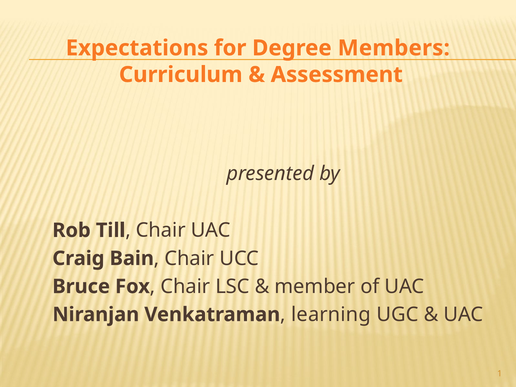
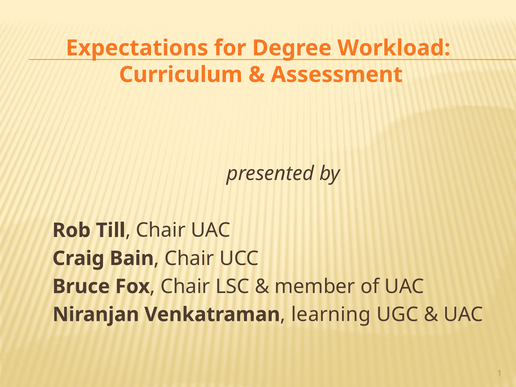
Members: Members -> Workload (394, 48)
